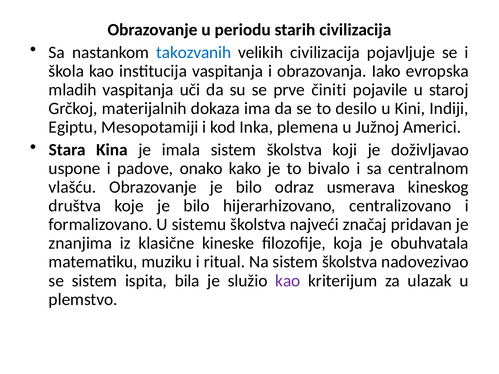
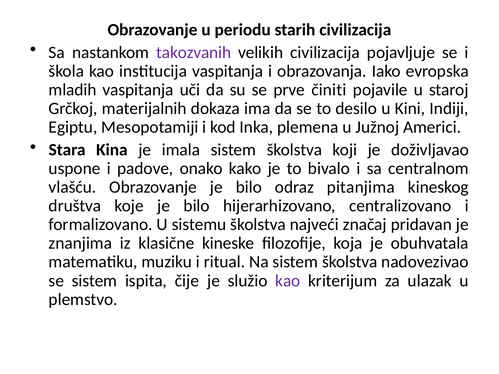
takozvanih colour: blue -> purple (194, 52)
usmerava: usmerava -> pitanjima (361, 187)
bila: bila -> čije (187, 281)
